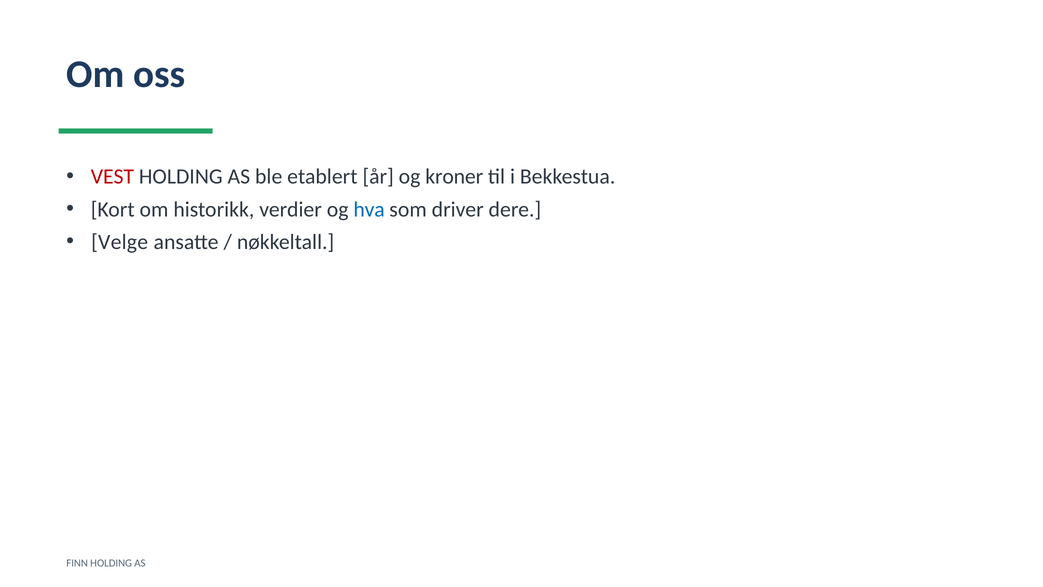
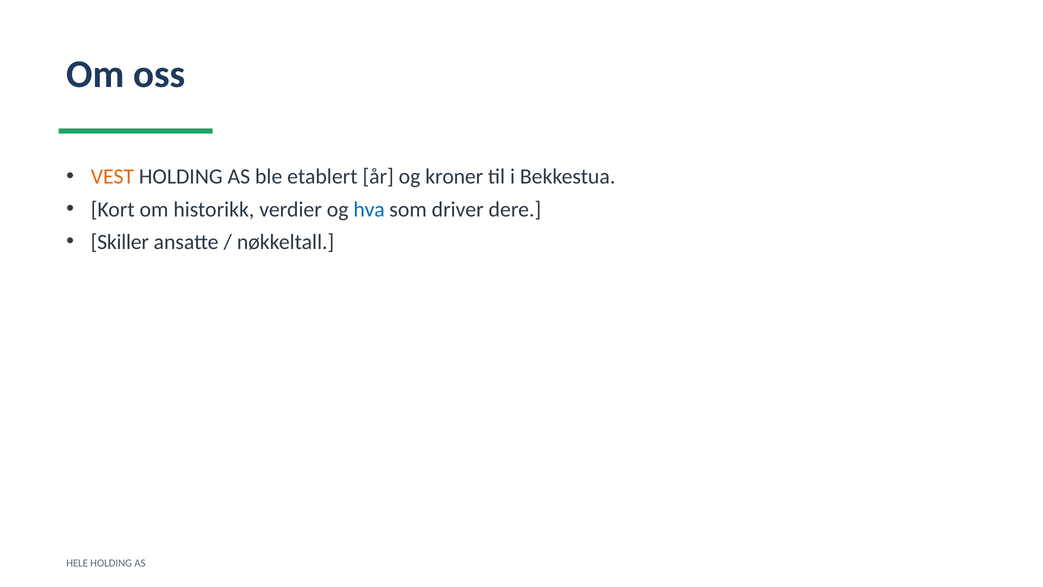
VEST colour: red -> orange (112, 177)
Velge: Velge -> Skiller (120, 242)
FINN: FINN -> HELE (77, 563)
